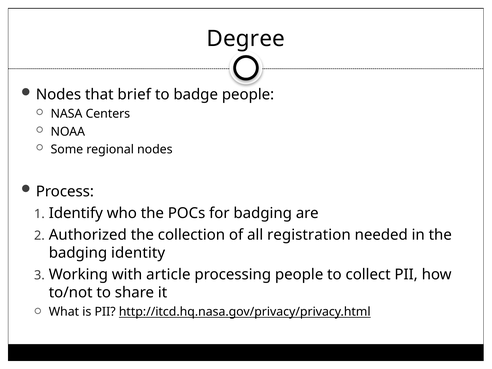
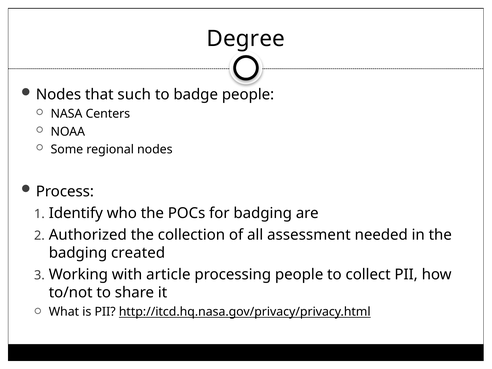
brief: brief -> such (134, 95)
registration: registration -> assessment (309, 235)
identity: identity -> created (138, 253)
